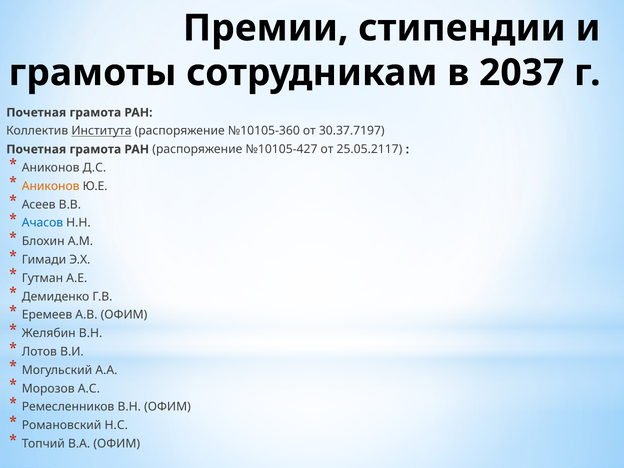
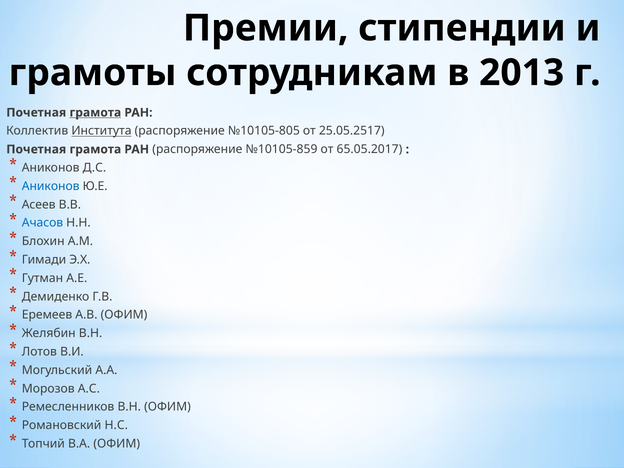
2037: 2037 -> 2013 (522, 73)
грамота underline: none -> present (95, 113)
№10105-360: №10105-360 -> №10105-805 (264, 131)
30.37.7197: 30.37.7197 -> 25.05.2517 (352, 131)
№10105-427: №10105-427 -> №10105-859 (282, 149)
25.05.2117: 25.05.2117 -> 65.05.2017 (369, 149)
Аниконов colour: orange -> blue (51, 186)
